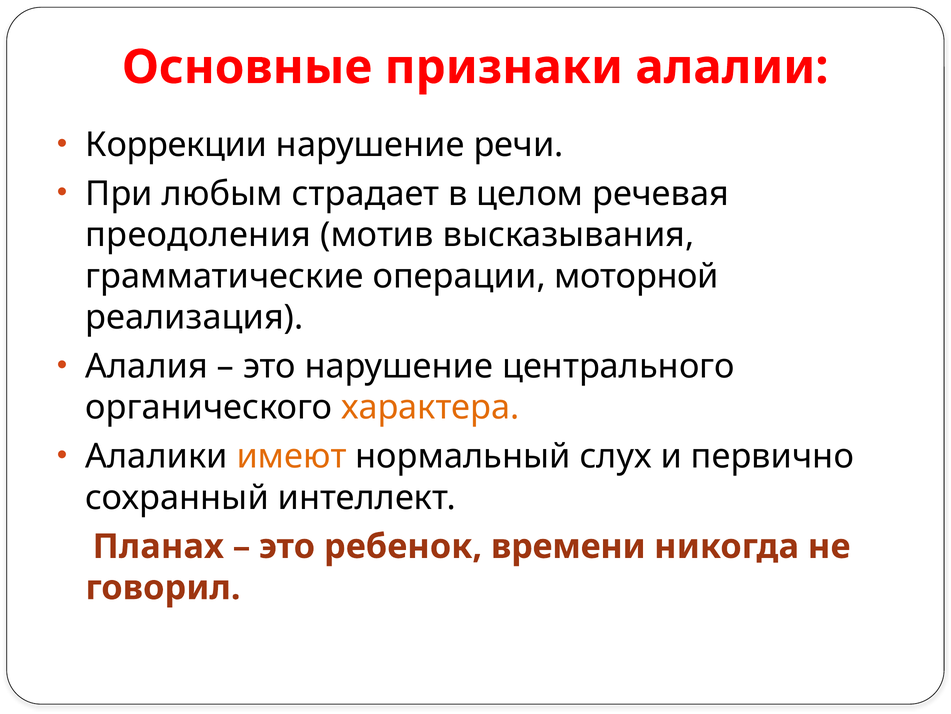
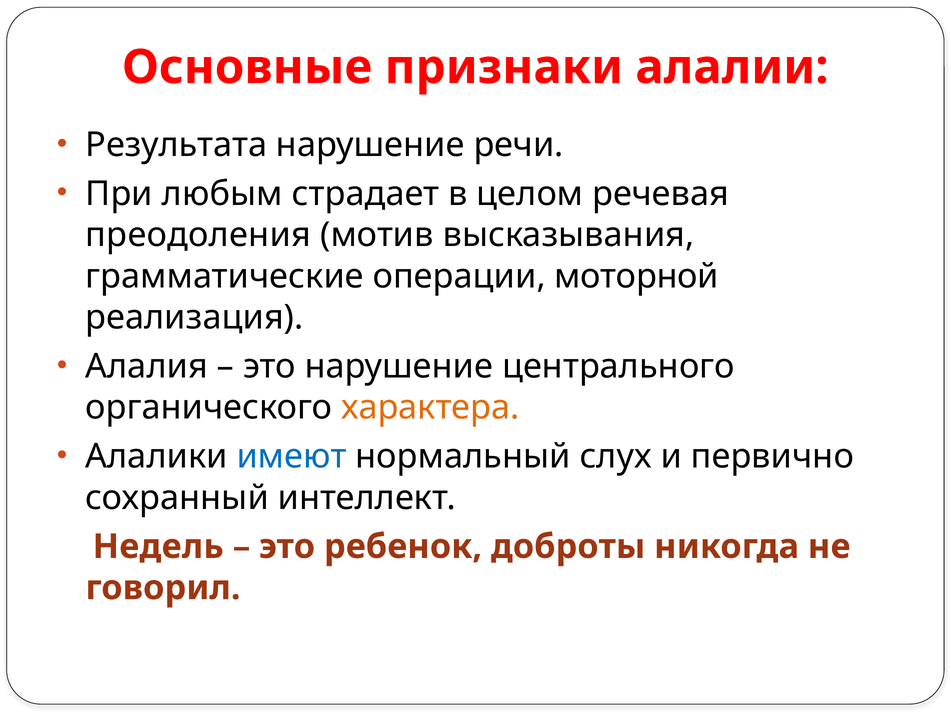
Коррекции: Коррекции -> Результата (176, 145)
имеют colour: orange -> blue (292, 456)
Планах: Планах -> Недель (158, 546)
времени: времени -> доброты (568, 546)
